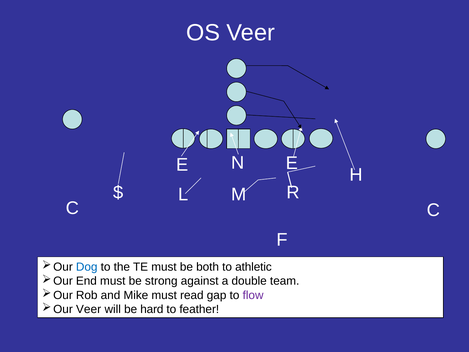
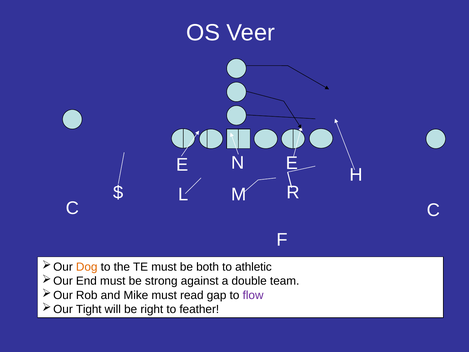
Dog colour: blue -> orange (87, 267)
Veer: Veer -> Tight (89, 309)
hard: hard -> right (152, 309)
